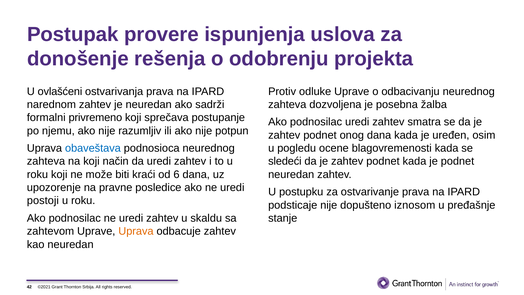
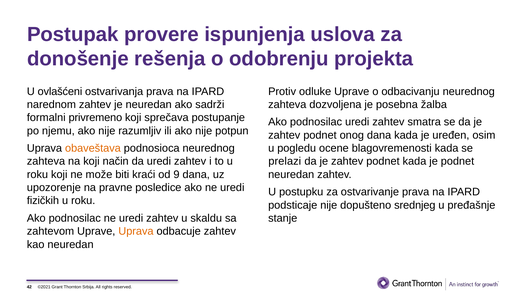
obaveštava colour: blue -> orange (93, 148)
sledeći: sledeći -> prelazi (285, 161)
6: 6 -> 9 (177, 174)
postoji: postoji -> fizičkih (43, 201)
iznosom: iznosom -> srednjeg (415, 205)
